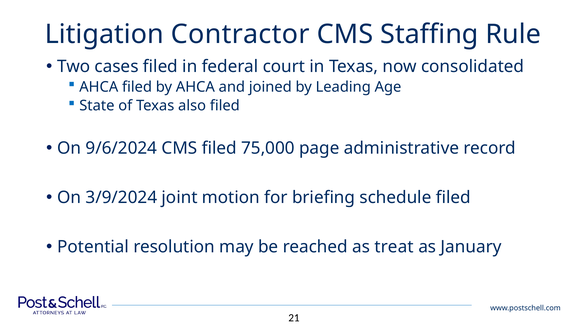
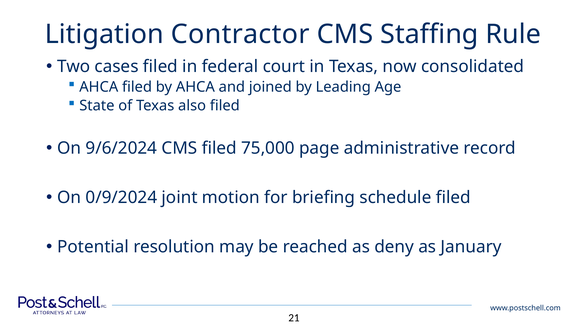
3/9/2024: 3/9/2024 -> 0/9/2024 (121, 197)
treat: treat -> deny (394, 247)
